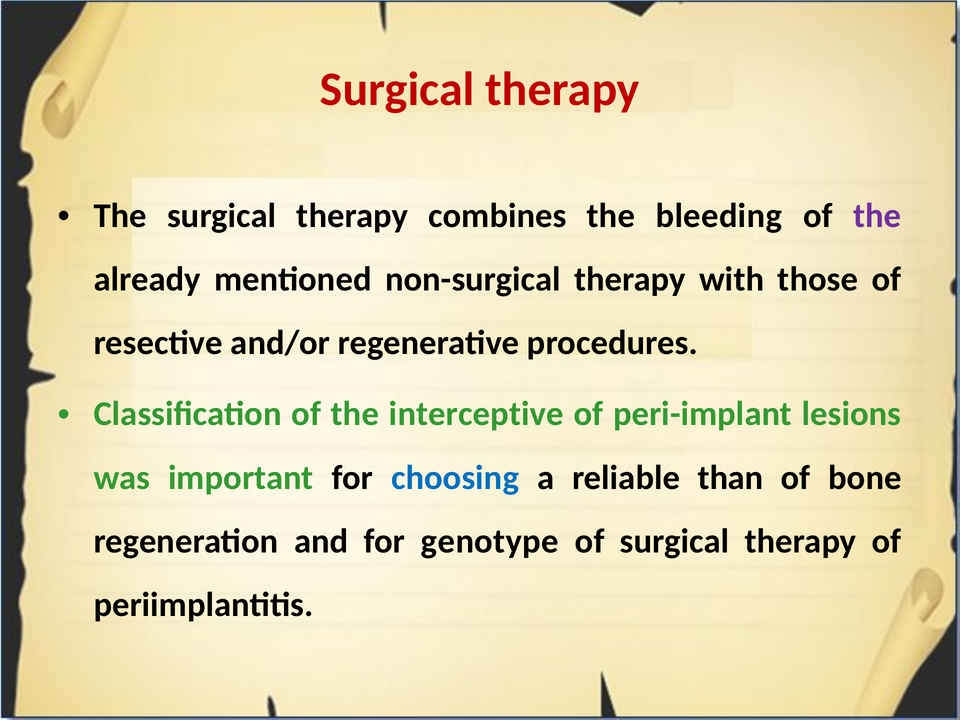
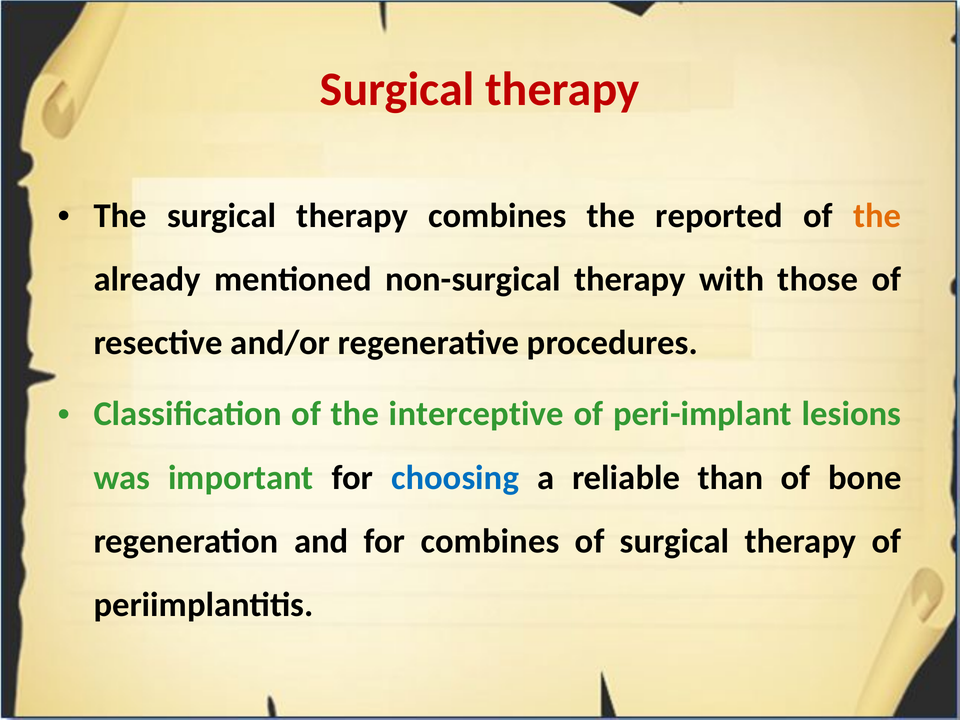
bleeding: bleeding -> reported (719, 216)
the colour: purple -> orange (877, 216)
for genotype: genotype -> combines (490, 541)
